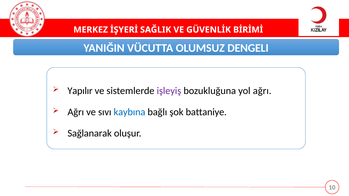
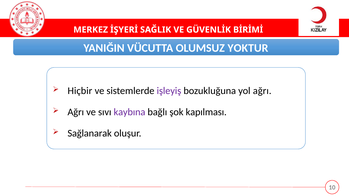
DENGELI: DENGELI -> YOKTUR (248, 48)
Yapılır: Yapılır -> Hiçbir (80, 91)
kaybına colour: blue -> purple (129, 112)
battaniye: battaniye -> kapılması (206, 112)
